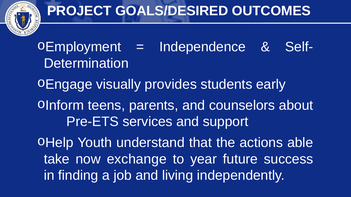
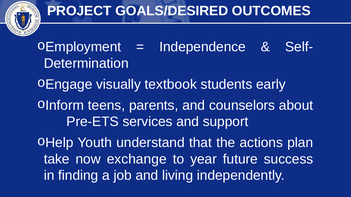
provides: provides -> textbook (171, 85)
able: able -> plan (300, 143)
